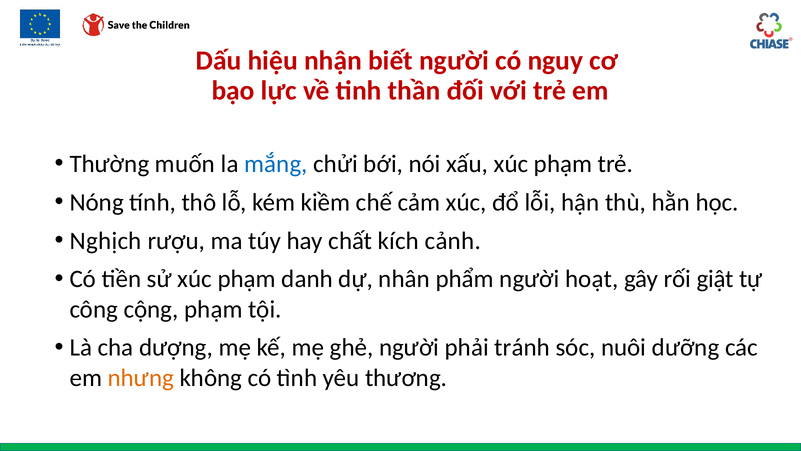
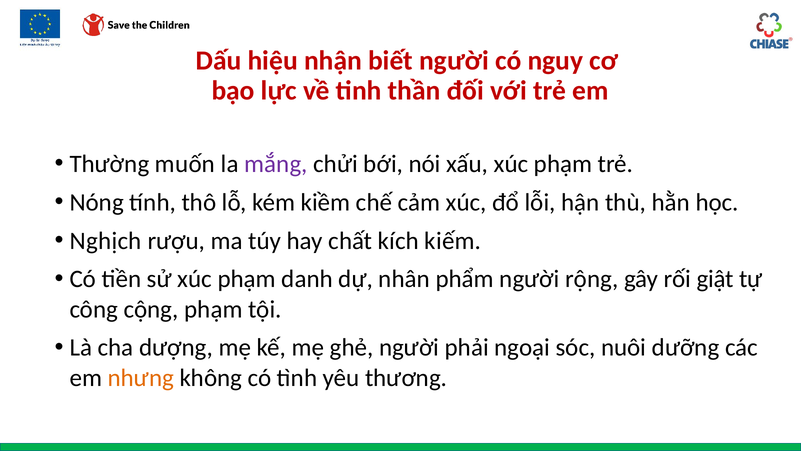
mắng colour: blue -> purple (276, 164)
cảnh: cảnh -> kiếm (453, 241)
hoạt: hoạt -> rộng (592, 279)
tránh: tránh -> ngoại (522, 347)
